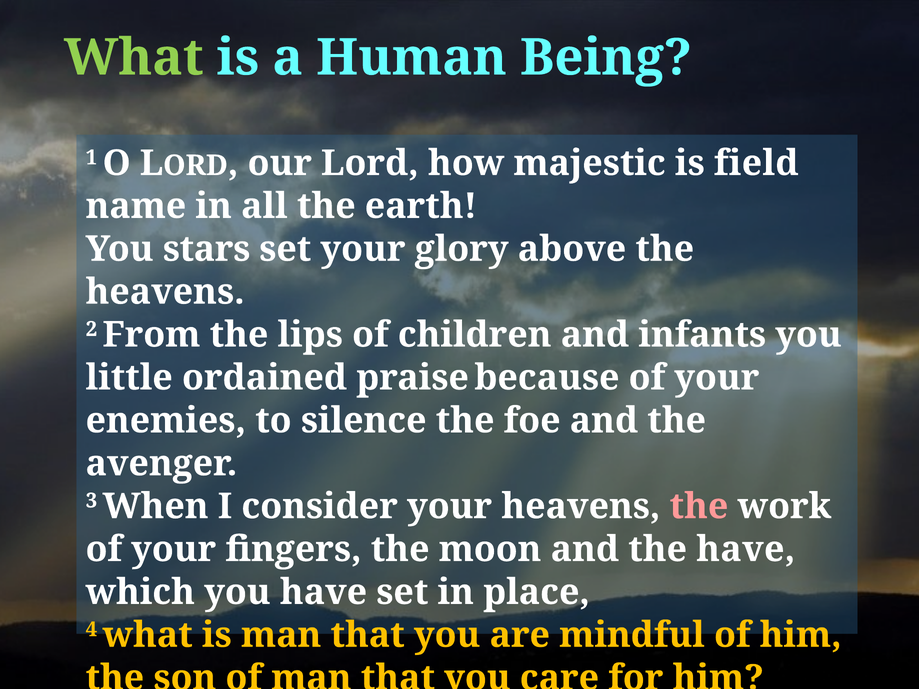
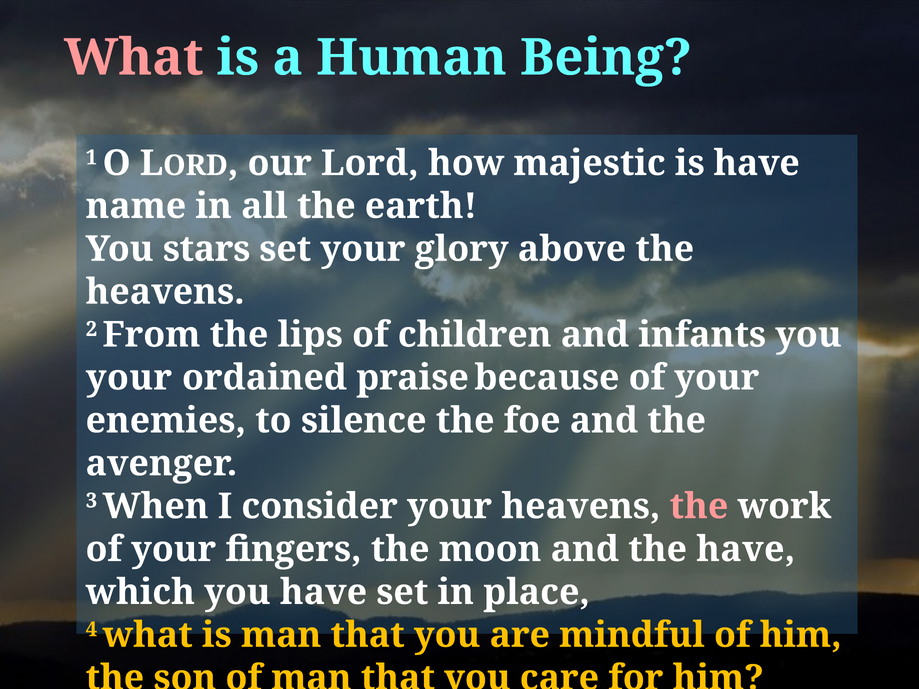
What colour: light green -> pink (134, 58)
is field: field -> have (757, 163)
little: little -> your (129, 378)
